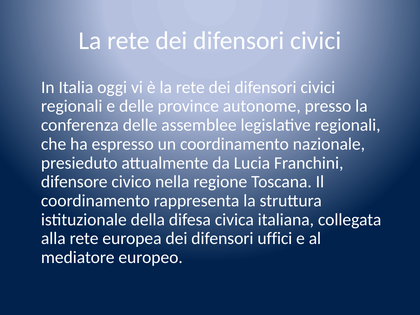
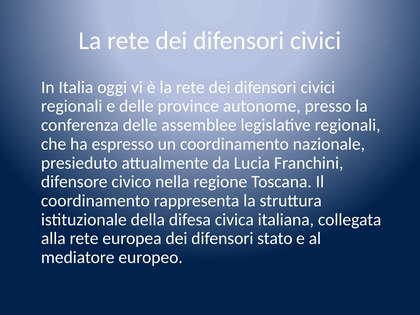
uffici: uffici -> stato (275, 239)
